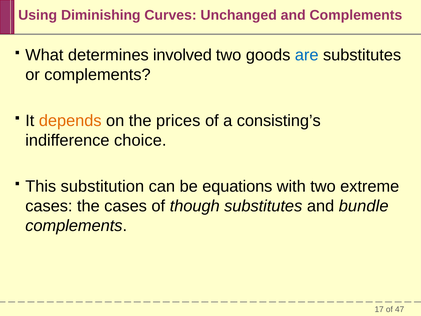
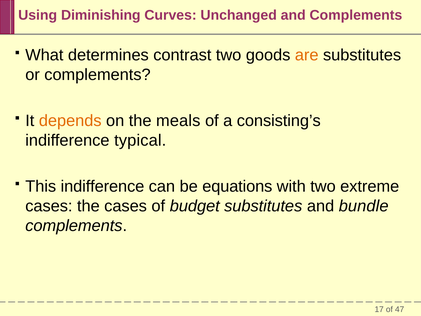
involved: involved -> contrast (182, 55)
are colour: blue -> orange (307, 55)
prices: prices -> meals (178, 121)
choice: choice -> typical (140, 140)
This substitution: substitution -> indifference (102, 186)
though: though -> budget (195, 206)
